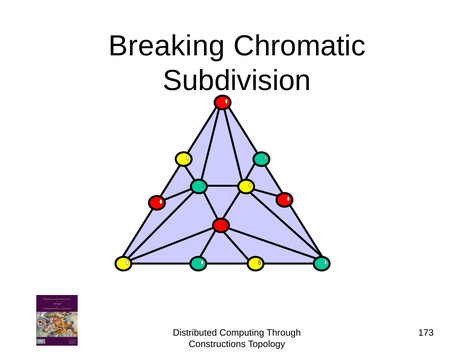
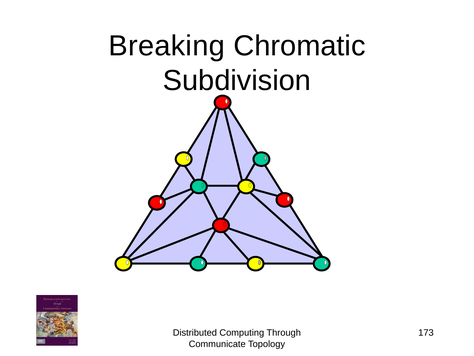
Constructions: Constructions -> Communicate (217, 344)
